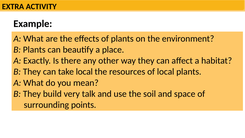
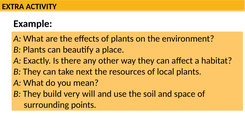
take local: local -> next (84, 72)
talk: talk -> will (89, 94)
